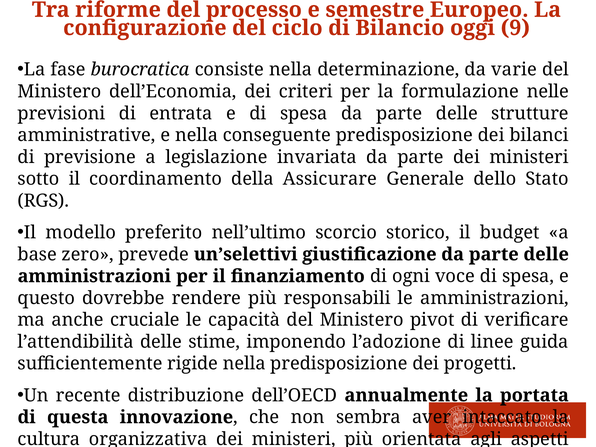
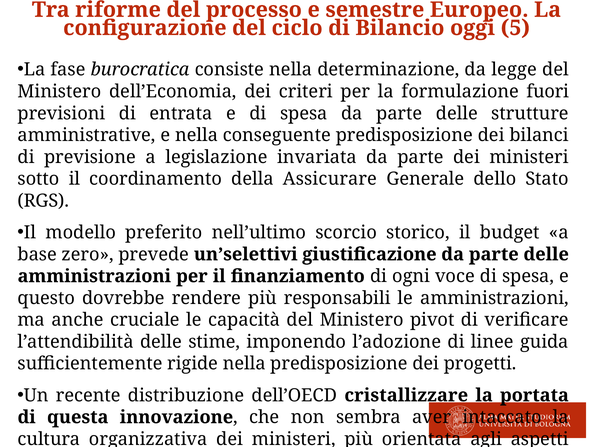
9: 9 -> 5 (515, 28)
varie: varie -> legge (514, 70)
nelle: nelle -> fuori (548, 91)
annualmente: annualmente -> cristallizzare (406, 395)
